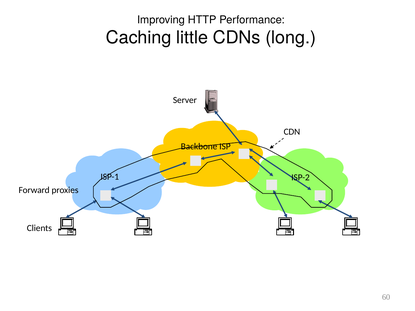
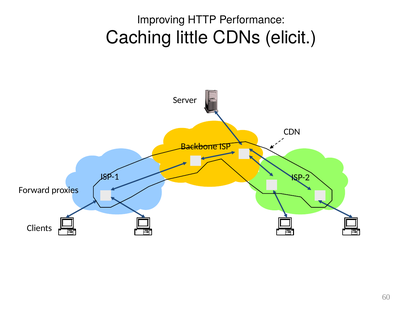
long: long -> elicit (291, 38)
